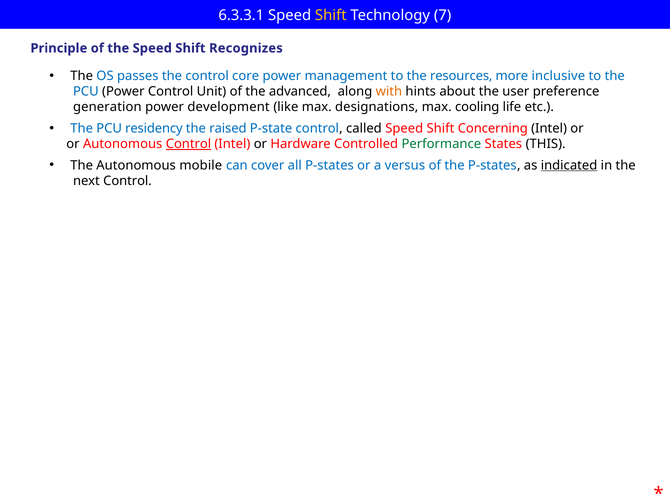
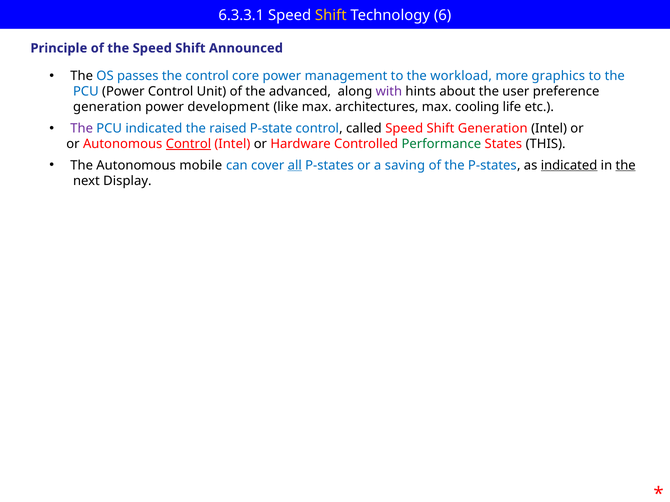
7: 7 -> 6 (443, 15)
Recognizes: Recognizes -> Announced (246, 48)
resources: resources -> workload (461, 76)
inclusive: inclusive -> graphics (558, 76)
with colour: orange -> purple (389, 92)
designations: designations -> architectures (377, 107)
The colour: blue -> purple (82, 129)
PCU residency: residency -> indicated (154, 129)
Shift Concerning: Concerning -> Generation (493, 129)
all underline: none -> present (295, 165)
versus: versus -> saving (405, 165)
the underline: none -> present (626, 165)
next Control: Control -> Display (127, 181)
